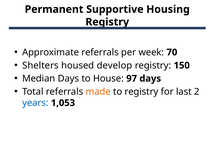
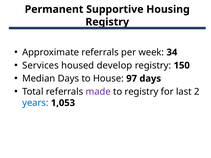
70: 70 -> 34 (172, 52)
Shelters: Shelters -> Services (40, 66)
made colour: orange -> purple (98, 92)
